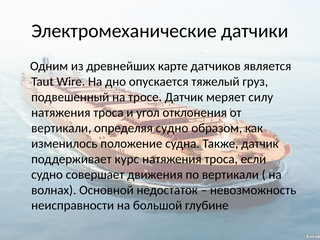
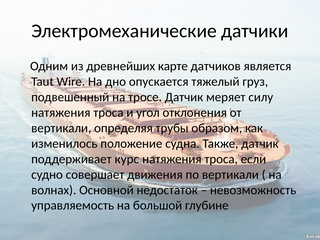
определяя судно: судно -> трубы (172, 128)
неисправности: неисправности -> управляемость (73, 205)
